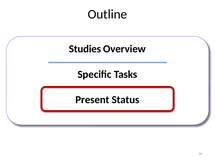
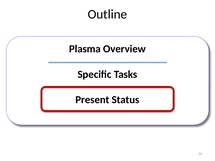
Studies: Studies -> Plasma (85, 49)
